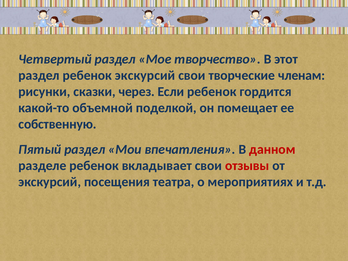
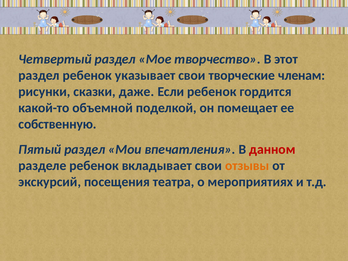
ребенок экскурсий: экскурсий -> указывает (145, 75)
через: через -> даже (137, 92)
отзывы colour: red -> orange (247, 166)
